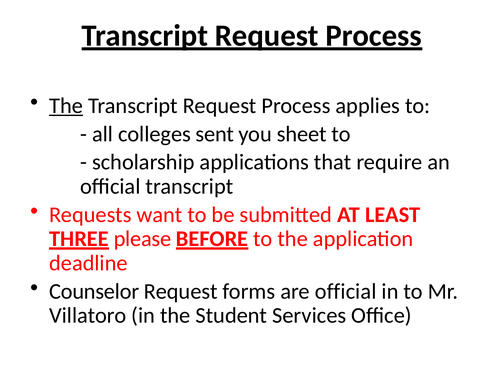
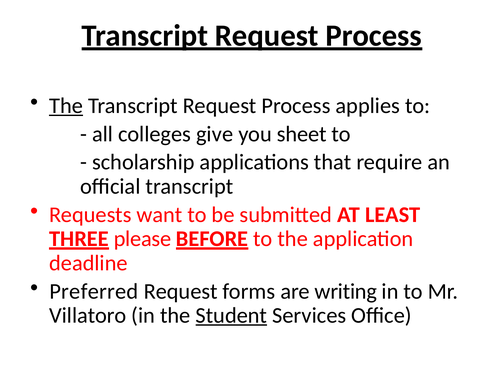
sent: sent -> give (215, 134)
Counselor: Counselor -> Preferred (94, 291)
are official: official -> writing (346, 291)
Student underline: none -> present (231, 316)
